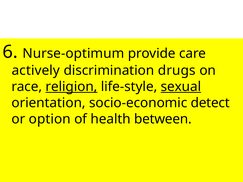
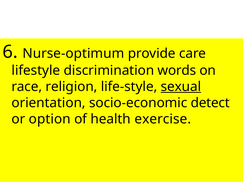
actively: actively -> lifestyle (36, 71)
drugs: drugs -> words (177, 71)
religion underline: present -> none (71, 87)
between: between -> exercise (163, 119)
